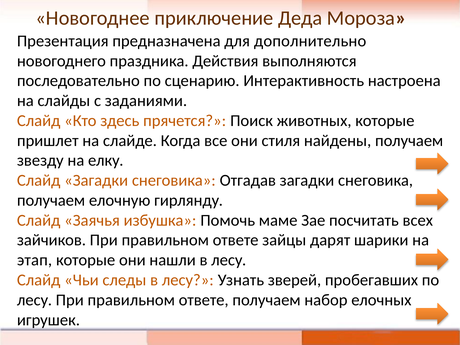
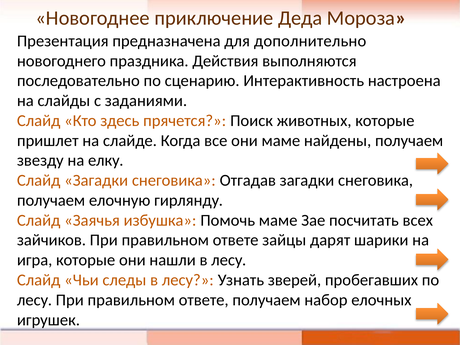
они стиля: стиля -> маме (281, 141)
этап: этап -> игра (35, 260)
